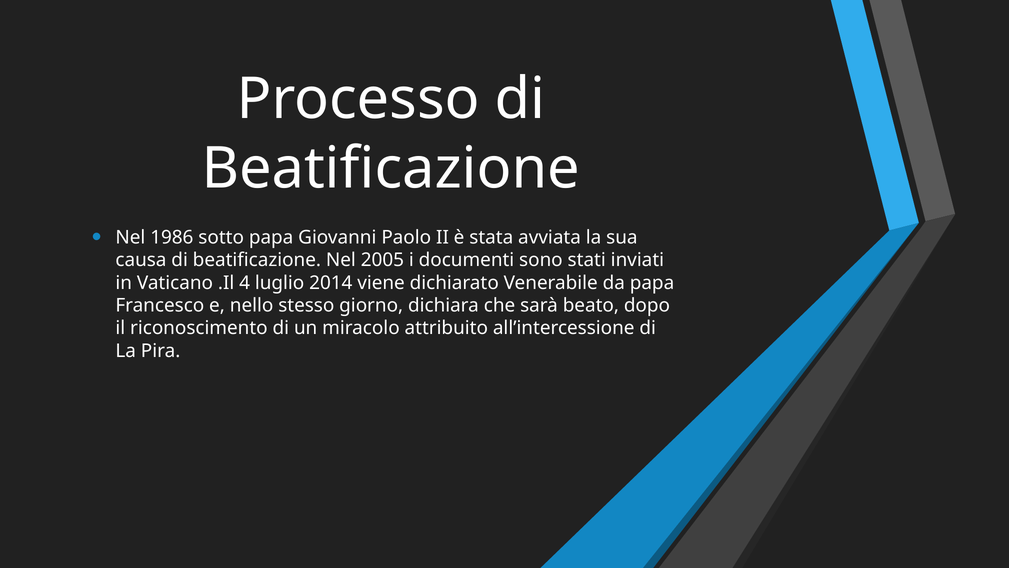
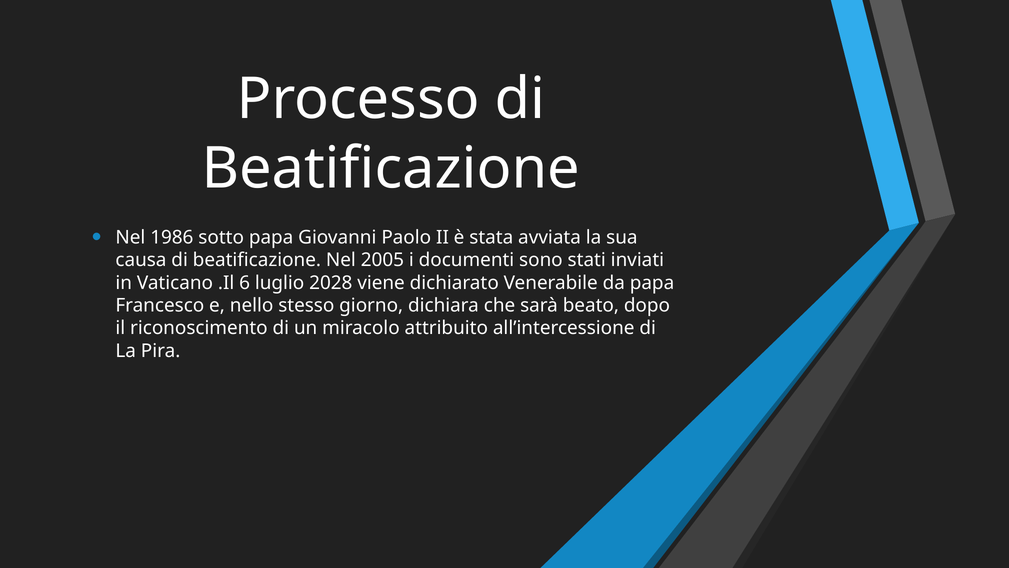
4: 4 -> 6 (245, 283)
2014: 2014 -> 2028 (331, 283)
